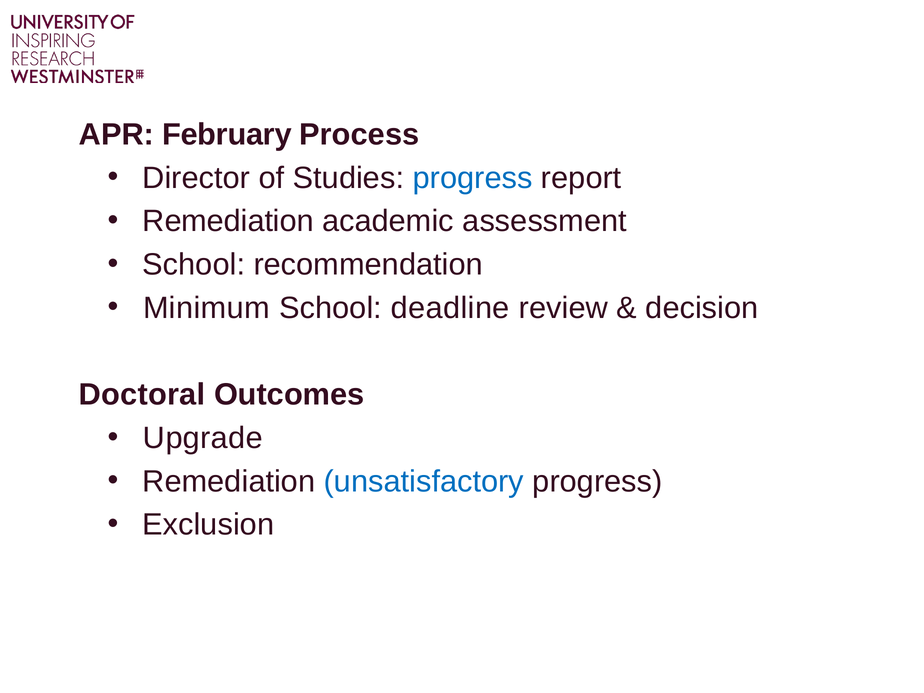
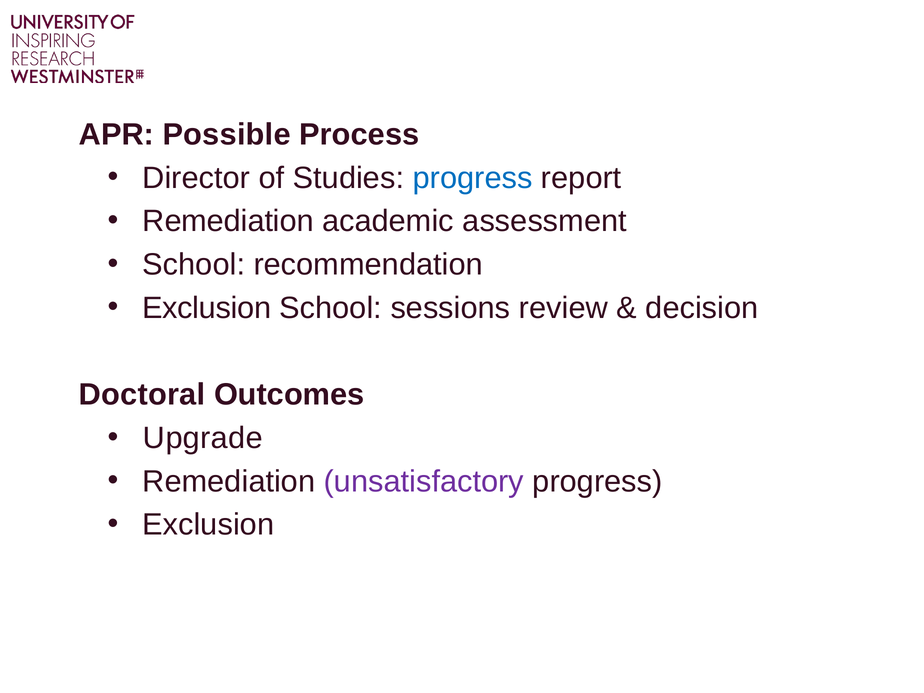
February: February -> Possible (227, 135)
Minimum: Minimum -> Exclusion (207, 308)
deadline: deadline -> sessions (450, 308)
unsatisfactory colour: blue -> purple (424, 481)
